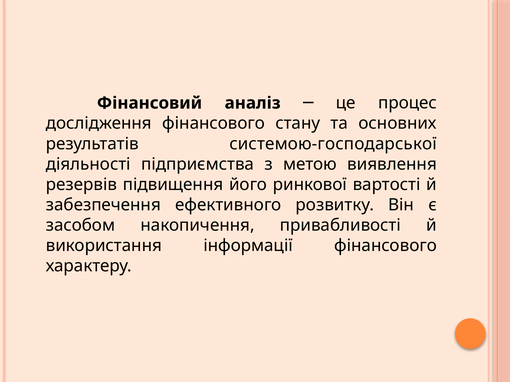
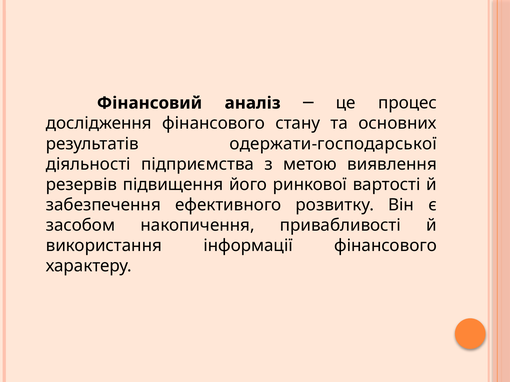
системою-господарської: системою-господарської -> одержати-господарської (333, 144)
